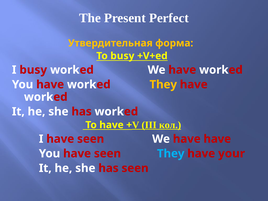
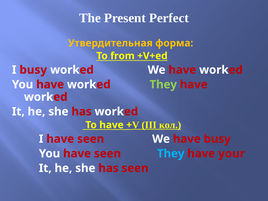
To busy: busy -> from (122, 56)
They colour: yellow -> light green (163, 84)
have have: have -> busy (217, 139)
